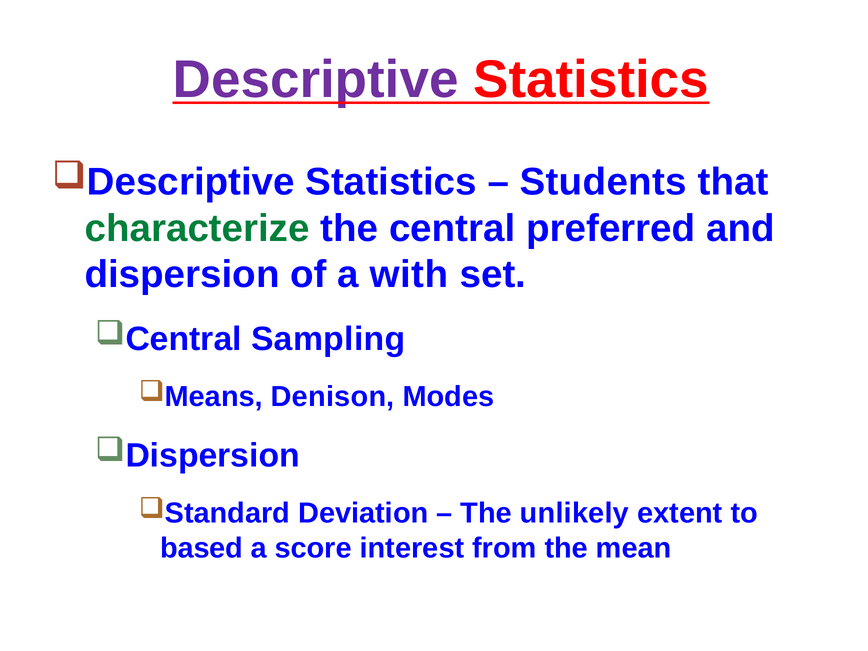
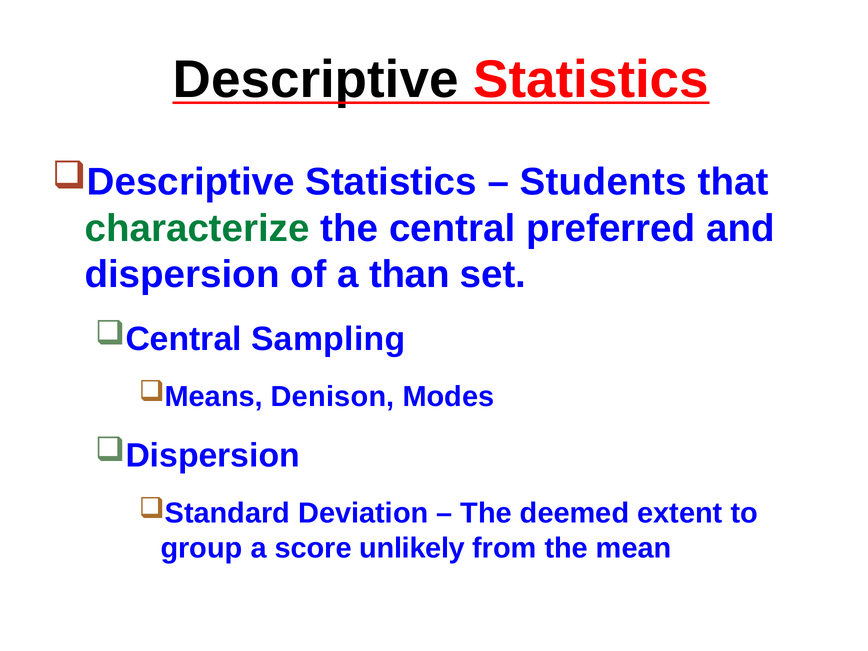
Descriptive colour: purple -> black (316, 80)
with: with -> than (409, 275)
unlikely: unlikely -> deemed (575, 513)
based: based -> group (202, 548)
interest: interest -> unlikely (412, 548)
